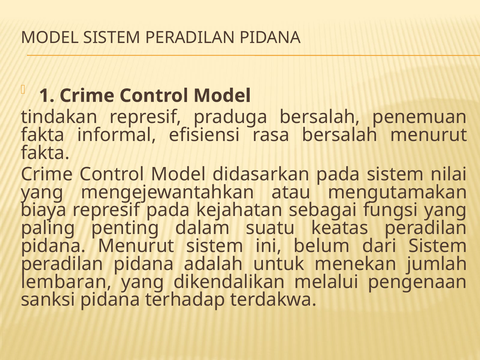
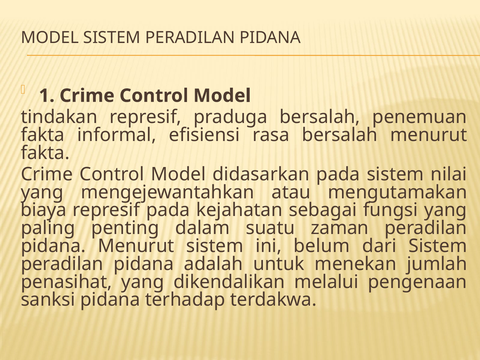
keatas: keatas -> zaman (340, 228)
lembaran: lembaran -> penasihat (66, 282)
